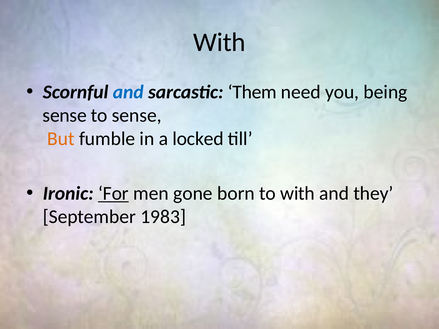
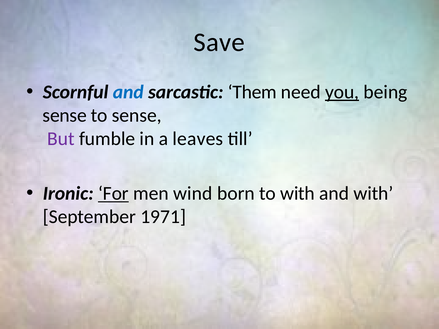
With: With -> Save (219, 42)
you underline: none -> present (342, 92)
But colour: orange -> purple (61, 139)
locked: locked -> leaves (198, 139)
gone: gone -> wind (193, 194)
and they: they -> with (373, 194)
1983: 1983 -> 1971 (163, 217)
